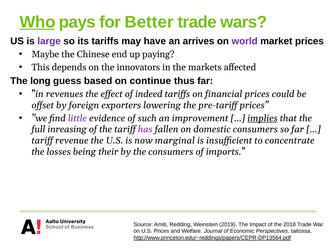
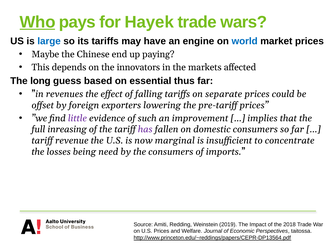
Better: Better -> Hayek (149, 22)
large colour: purple -> blue (49, 41)
arrives: arrives -> engine (198, 41)
world colour: purple -> blue (245, 41)
continue: continue -> essential (150, 81)
indeed: indeed -> falling (149, 94)
financial: financial -> separate (224, 94)
implies underline: present -> none (263, 118)
their: their -> need (108, 152)
